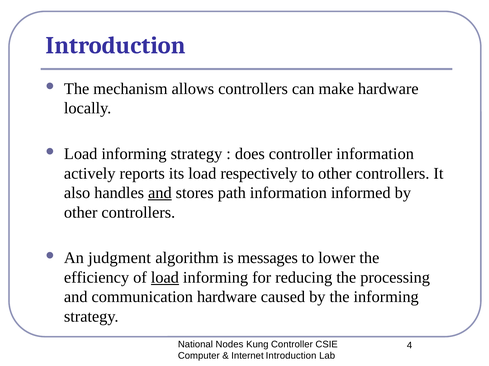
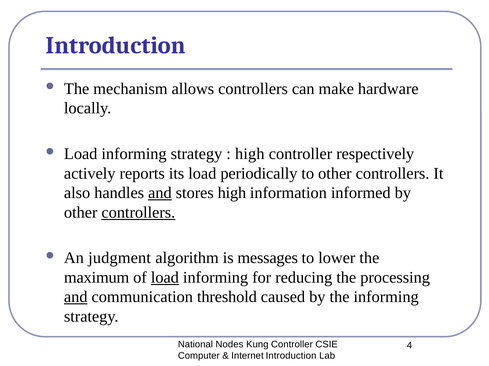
does: does -> high (250, 154)
controller information: information -> respectively (375, 154)
respectively: respectively -> periodically (259, 174)
stores path: path -> high (232, 193)
controllers underline: none -> present (138, 213)
efficiency: efficiency -> maximum (97, 278)
and underline: none -> present (76, 298)
communication hardware: hardware -> threshold (227, 298)
